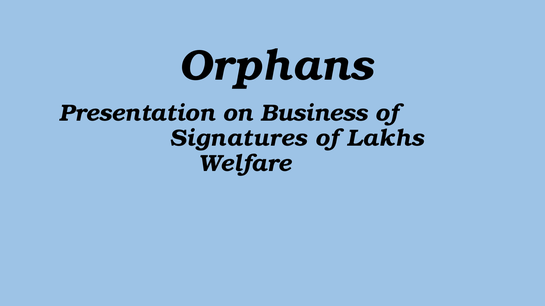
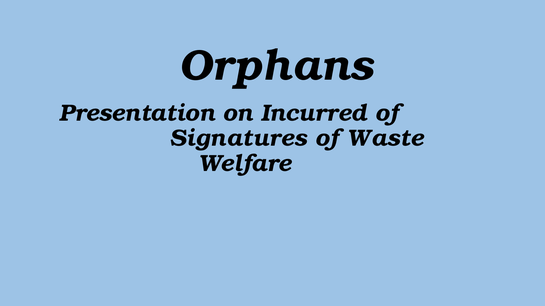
Business: Business -> Incurred (314, 113)
Lakhs: Lakhs -> Waste (385, 138)
